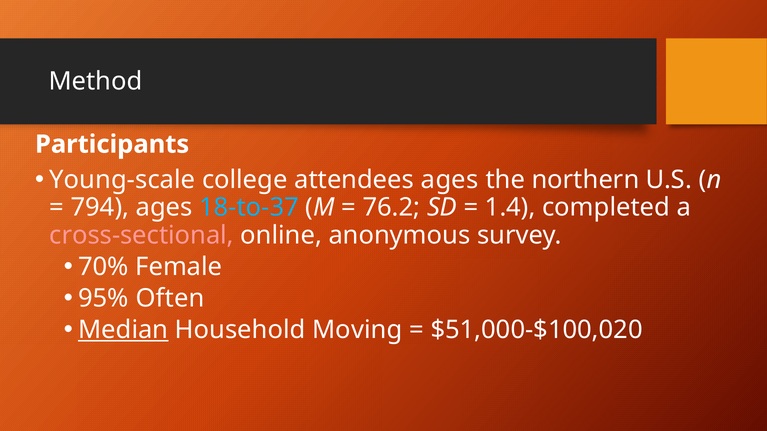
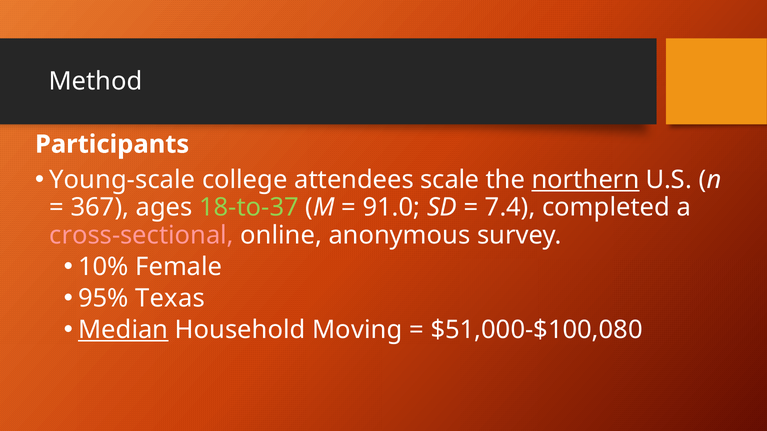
attendees ages: ages -> scale (450, 180)
northern underline: none -> present (585, 180)
794: 794 -> 367 (100, 208)
18-to-37 colour: light blue -> light green (249, 208)
76.2: 76.2 -> 91.0 (392, 208)
1.4: 1.4 -> 7.4 (510, 208)
70%: 70% -> 10% (103, 267)
Often: Often -> Texas (170, 299)
$51,000-$100,020: $51,000-$100,020 -> $51,000-$100,080 (537, 330)
